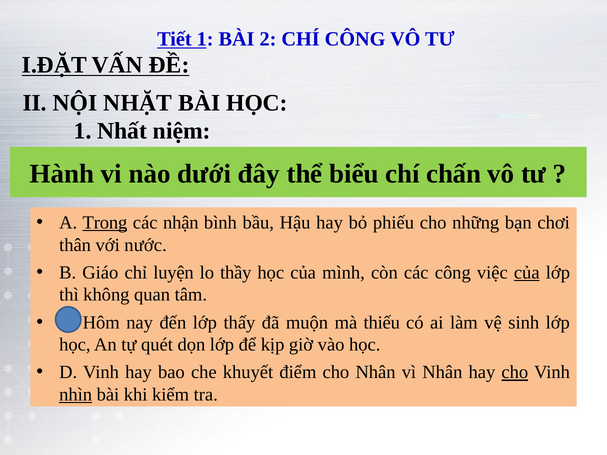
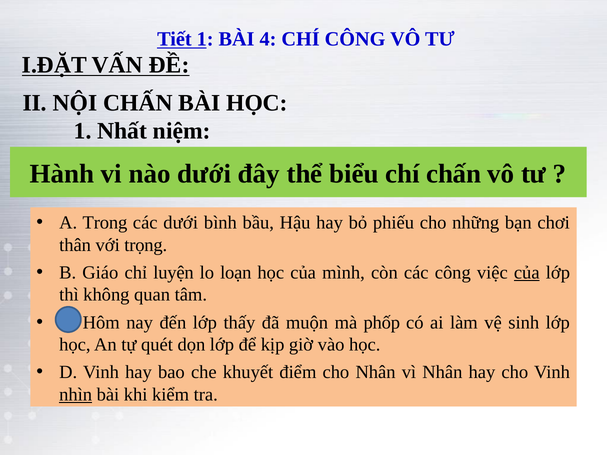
2: 2 -> 4 (268, 39)
NỘI NHẶT: NHẶT -> CHẤN (138, 103)
Trong underline: present -> none (105, 223)
các nhận: nhận -> dưới (181, 223)
nước: nước -> trọng (146, 245)
thầy: thầy -> loạn (236, 273)
thiếu: thiếu -> phốp (382, 323)
cho underline: present -> none (515, 373)
